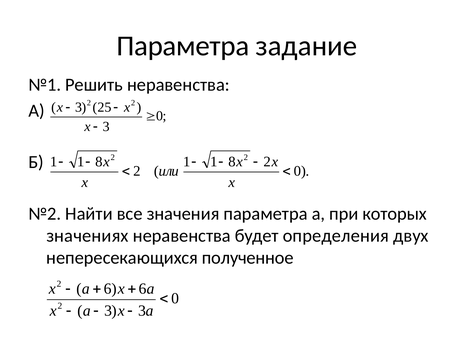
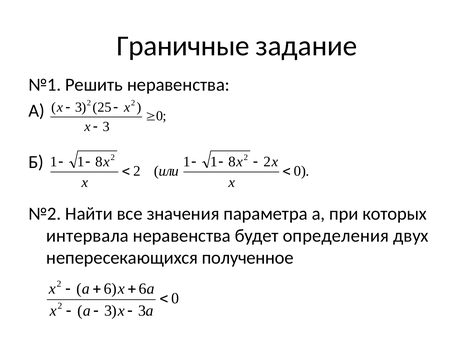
Параметра: Параметра -> Граничные (183, 46)
значениях: значениях -> интервала (87, 236)
